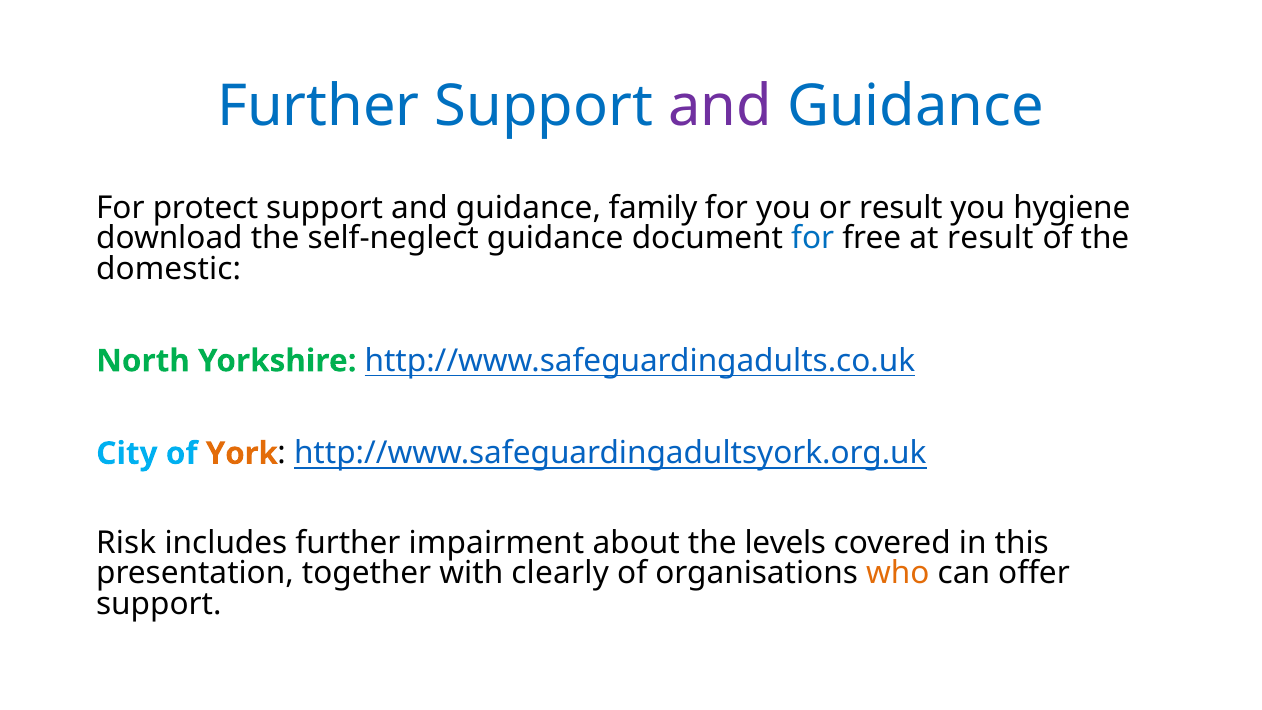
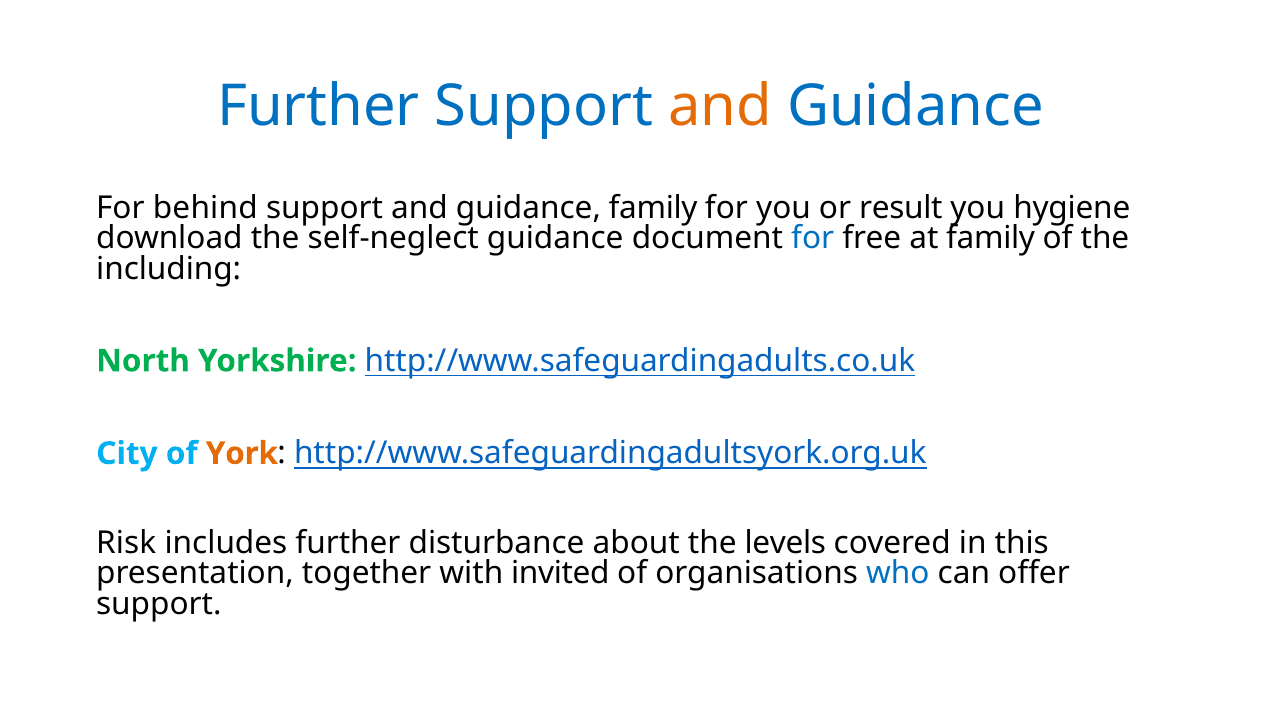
and colour: purple -> orange (720, 106)
protect: protect -> behind (205, 208)
at result: result -> family (991, 238)
domestic: domestic -> including (169, 269)
impairment: impairment -> disturbance (497, 543)
clearly: clearly -> invited (560, 573)
who colour: orange -> blue (898, 573)
